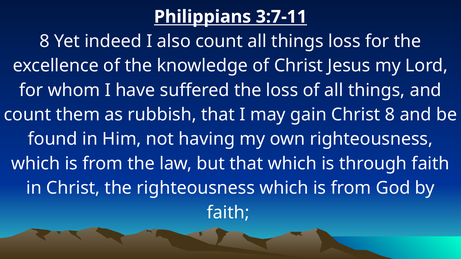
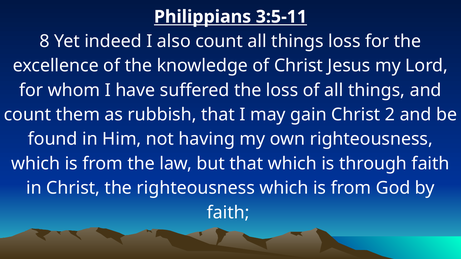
3:7-11: 3:7-11 -> 3:5-11 (281, 17)
Christ 8: 8 -> 2 (390, 115)
